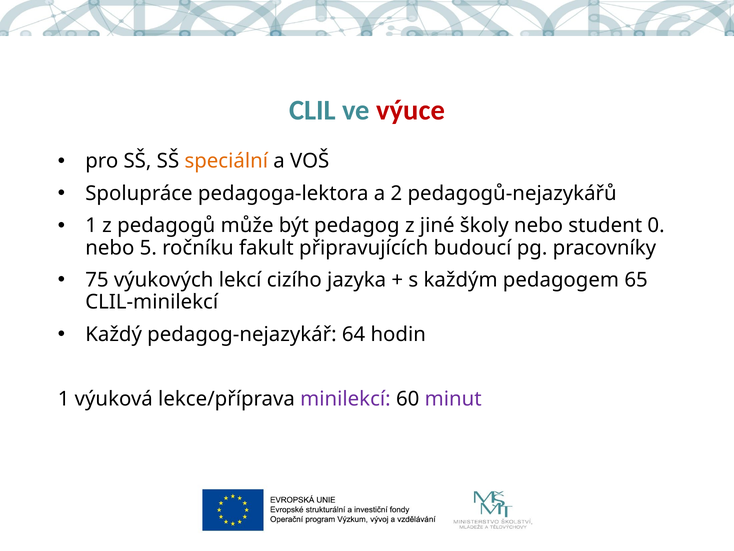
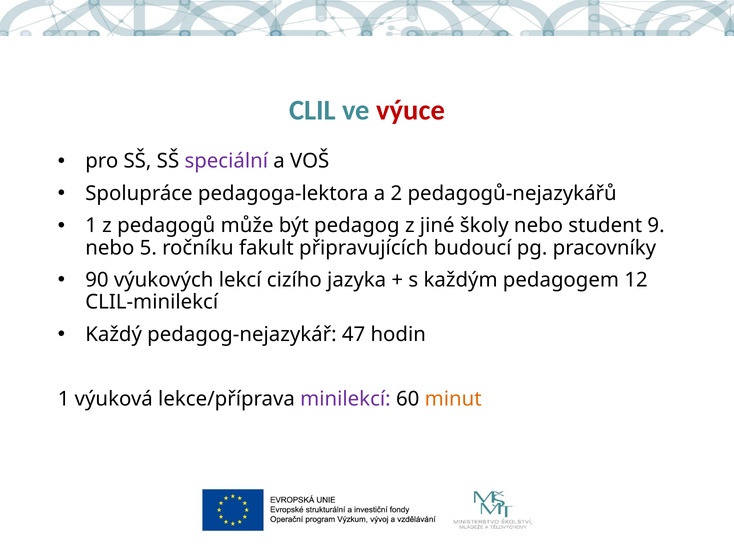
speciální colour: orange -> purple (226, 161)
0: 0 -> 9 (656, 226)
75: 75 -> 90 (97, 280)
65: 65 -> 12 (636, 280)
64: 64 -> 47 (354, 334)
minut colour: purple -> orange (453, 398)
